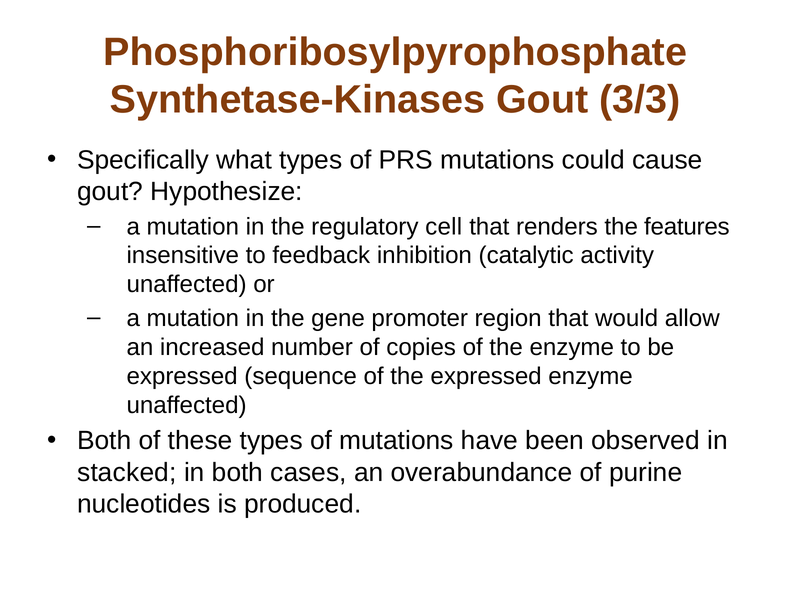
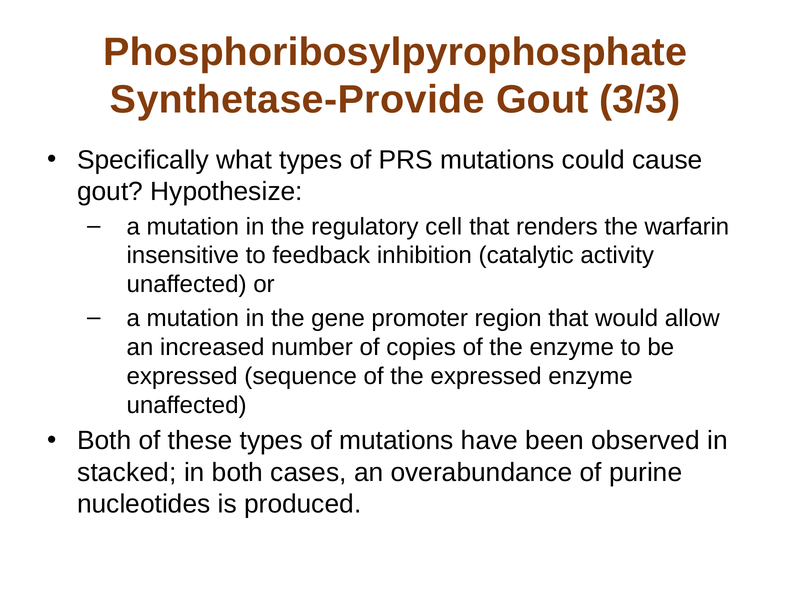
Synthetase-Kinases: Synthetase-Kinases -> Synthetase-Provide (297, 100)
features: features -> warfarin (687, 227)
